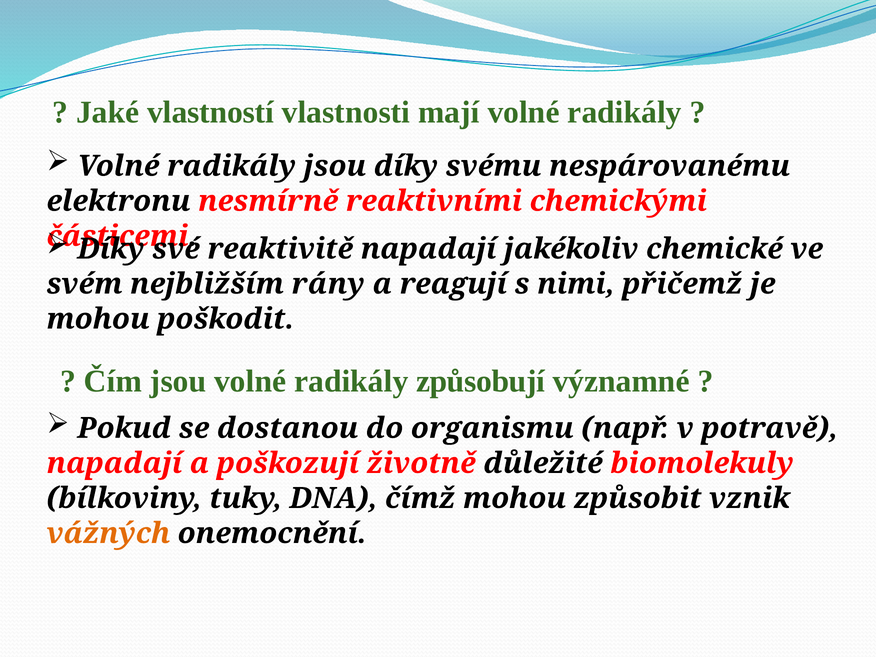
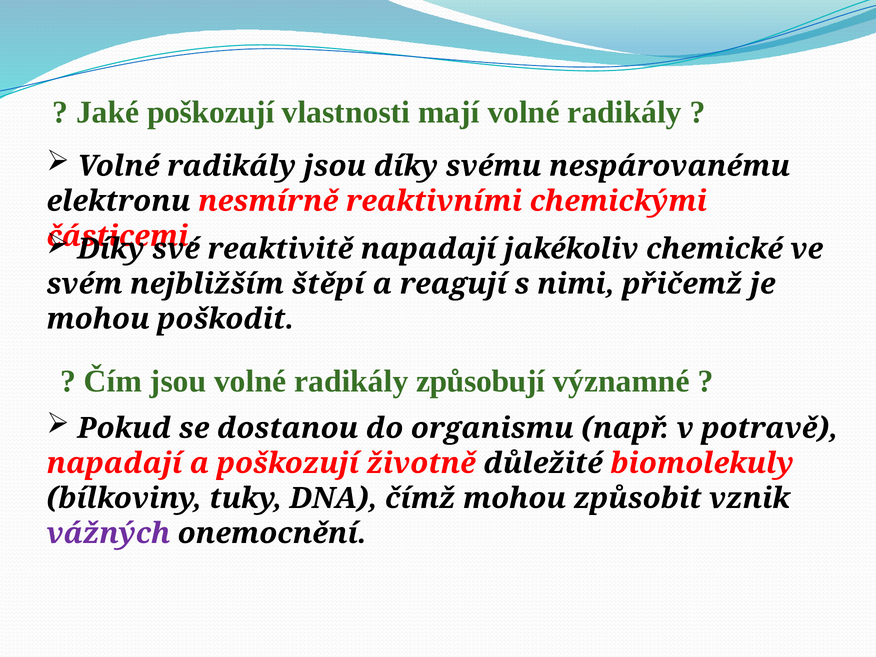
Jaké vlastností: vlastností -> poškozují (211, 113)
rány: rány -> štěpí (328, 284)
vážných colour: orange -> purple (108, 533)
